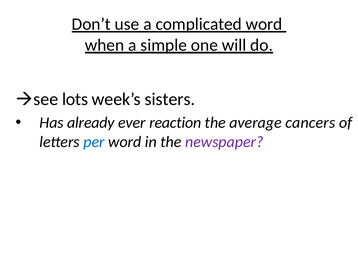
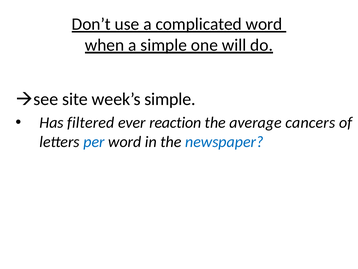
lots: lots -> site (75, 99)
week’s sisters: sisters -> simple (170, 99)
already: already -> filtered (91, 122)
newspaper colour: purple -> blue (224, 142)
